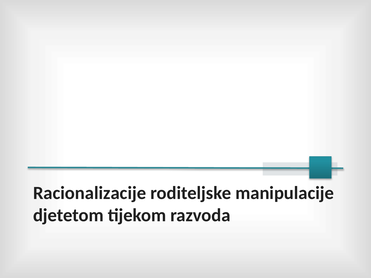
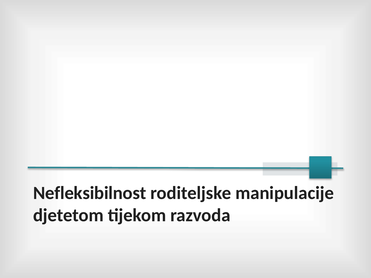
Racionalizacije: Racionalizacije -> Nefleksibilnost (90, 193)
